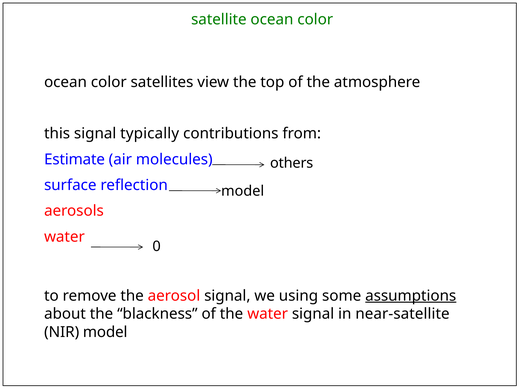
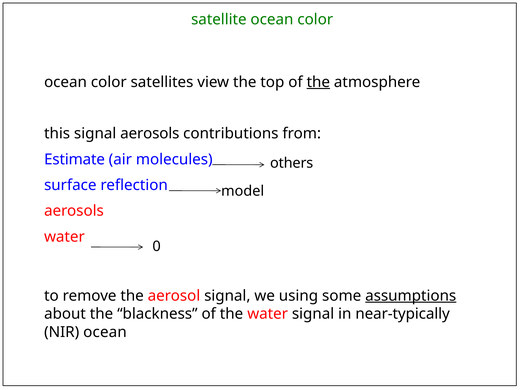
the underline: none -> present (318, 82)
signal typically: typically -> aerosols (150, 134)
near-satellite: near-satellite -> near-typically (403, 314)
NIR model: model -> ocean (105, 332)
